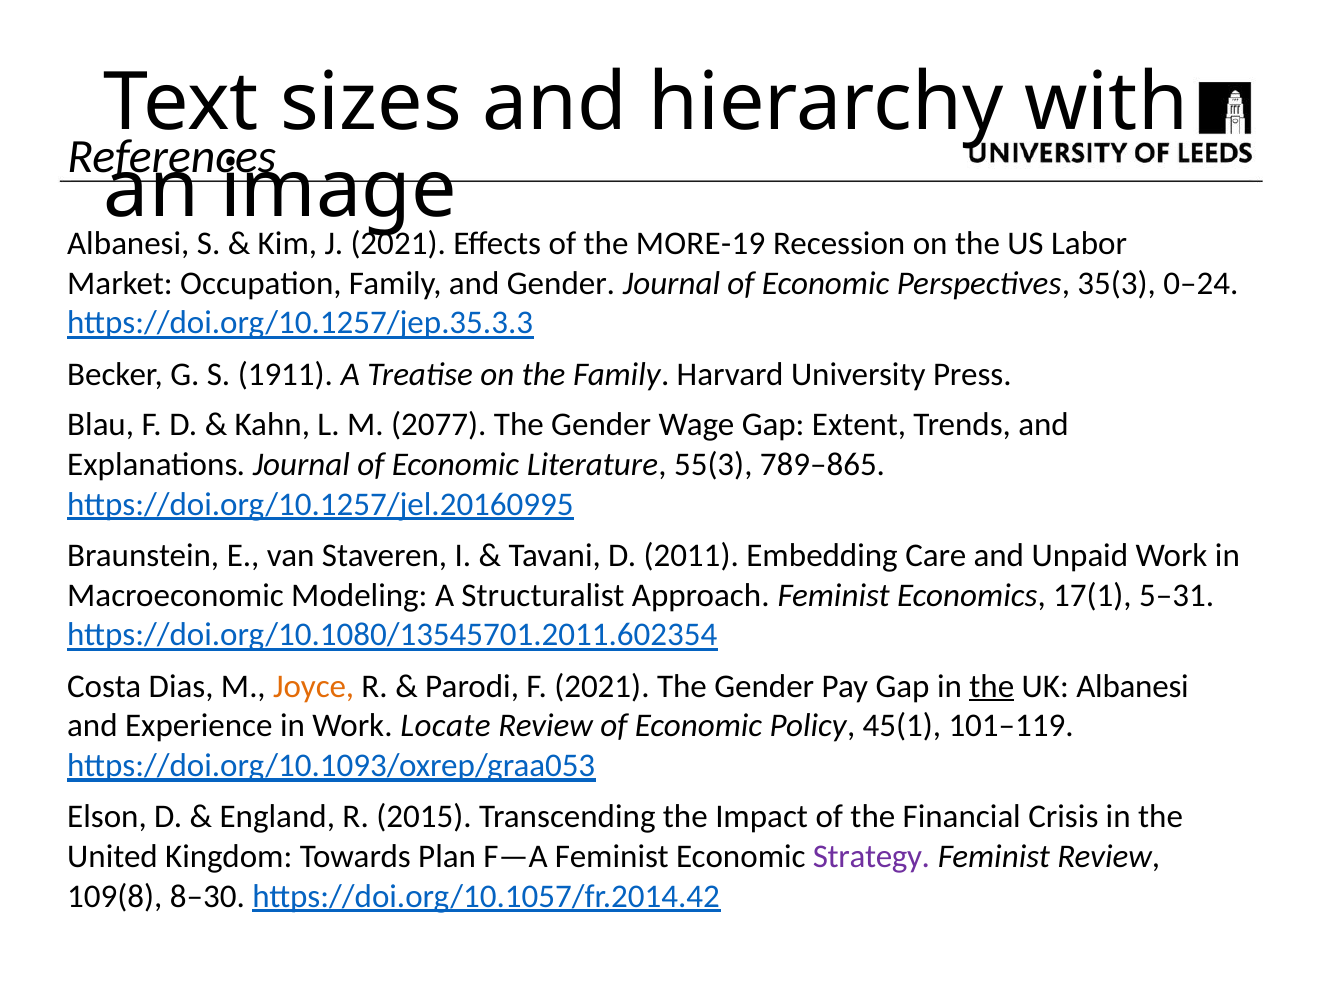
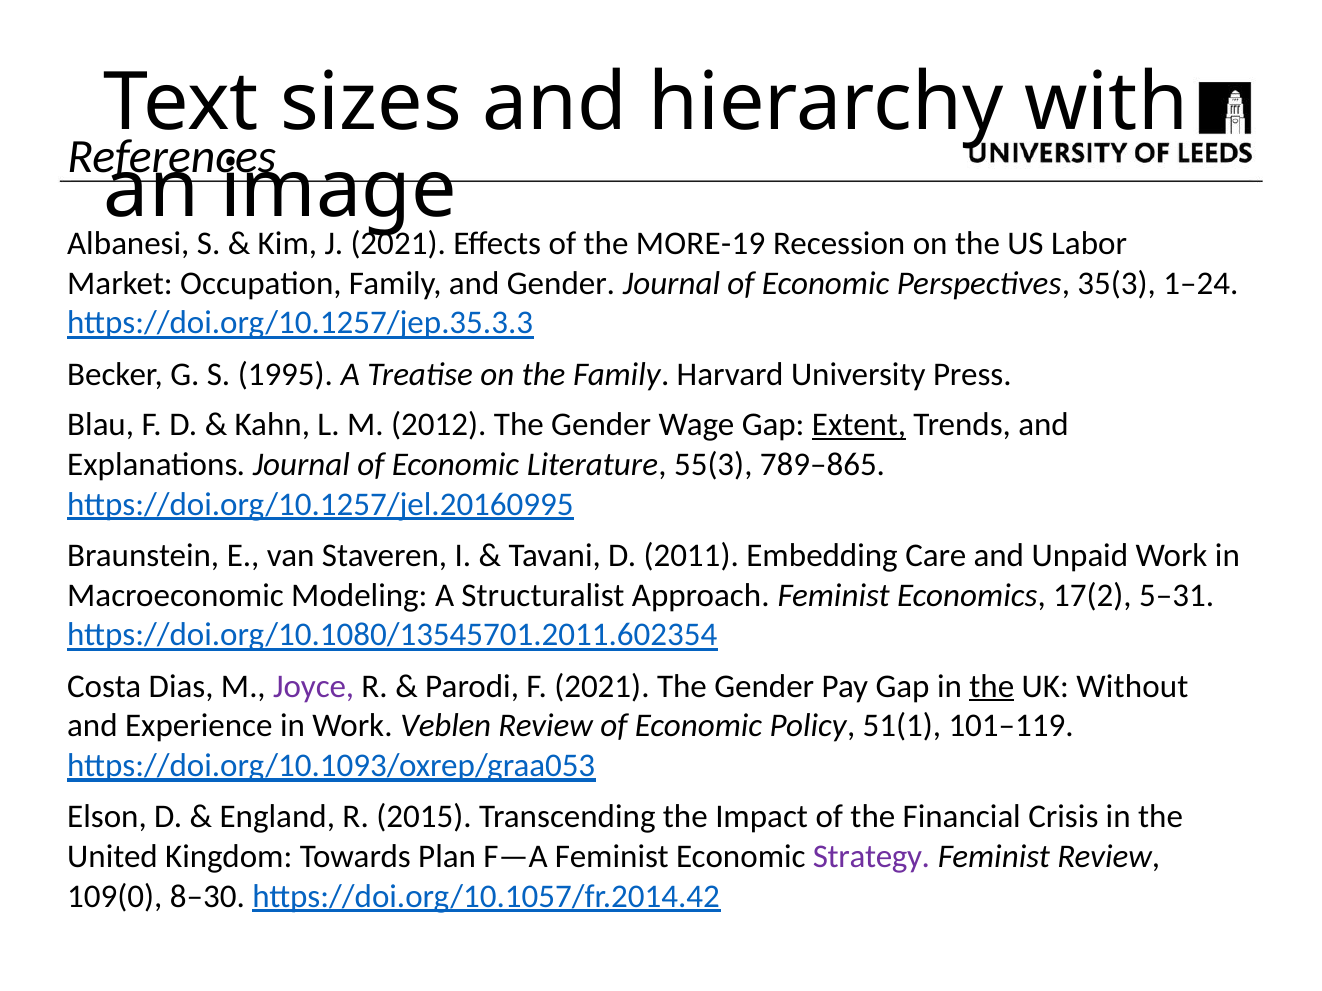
0–24: 0–24 -> 1–24 (1201, 284)
1911: 1911 -> 1995 (285, 375)
2077: 2077 -> 2012 (439, 425)
Extent underline: none -> present (859, 425)
17(1: 17(1 -> 17(2 (1092, 596)
Joyce colour: orange -> purple (314, 687)
UK Albanesi: Albanesi -> Without (1132, 687)
Locate: Locate -> Veblen (446, 726)
45(1: 45(1 -> 51(1 (902, 726)
109(8: 109(8 -> 109(0 (115, 897)
